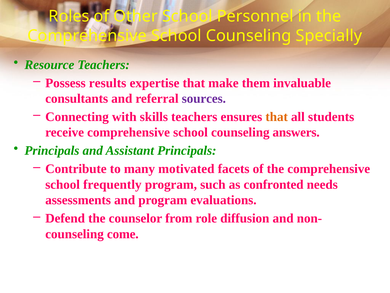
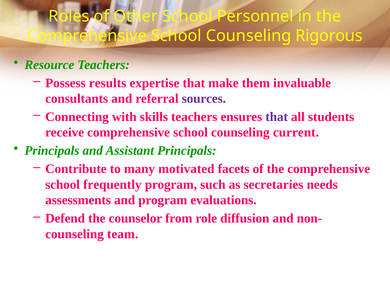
Specially: Specially -> Rigorous (329, 36)
that colour: orange -> purple (277, 117)
answers: answers -> current (296, 132)
confronted: confronted -> secretaries (273, 184)
come: come -> team (123, 234)
